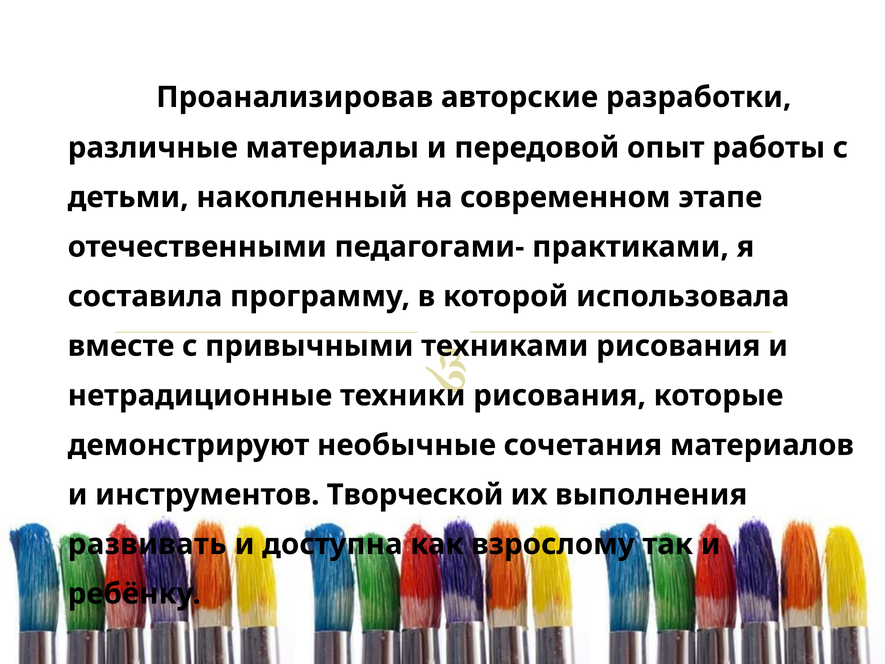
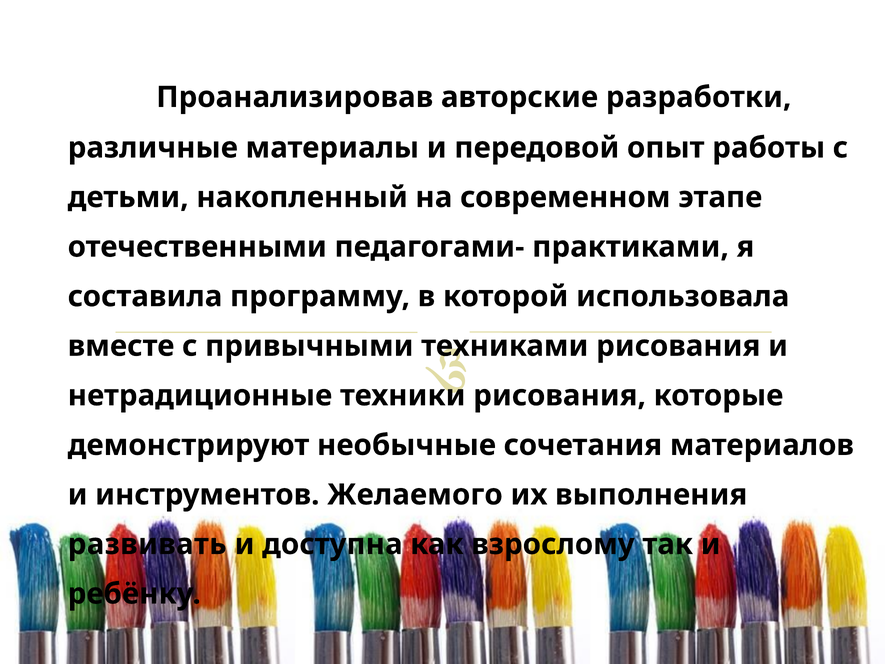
Творческой: Творческой -> Желаемого (415, 495)
